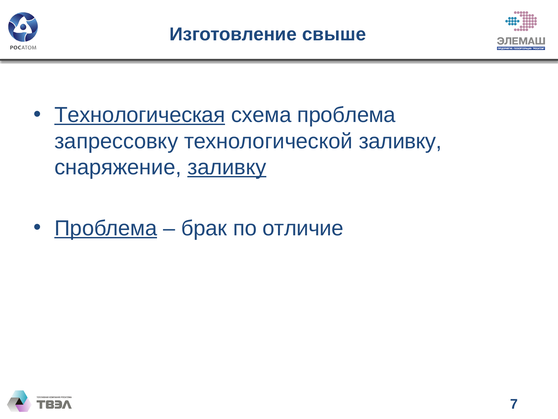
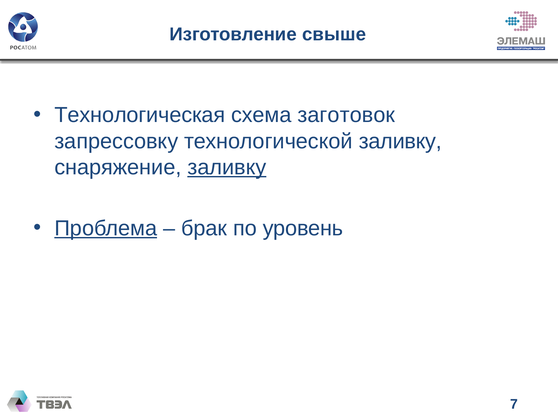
Технологическая underline: present -> none (140, 115)
схема проблема: проблема -> заготовок (346, 115)
отличие: отличие -> уровень (303, 228)
